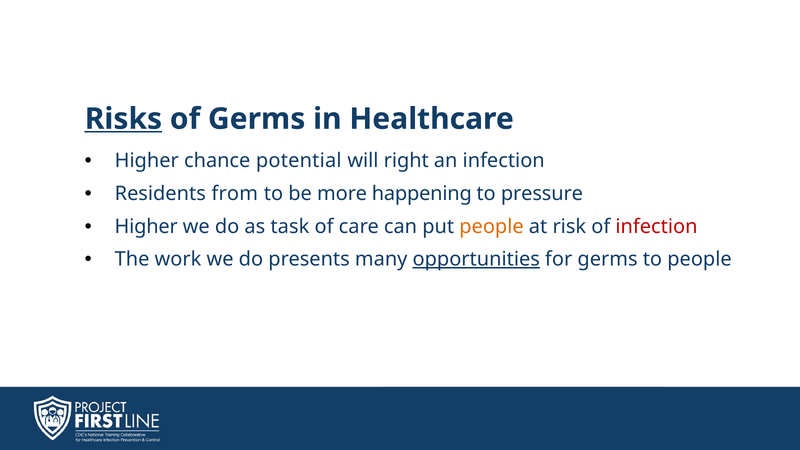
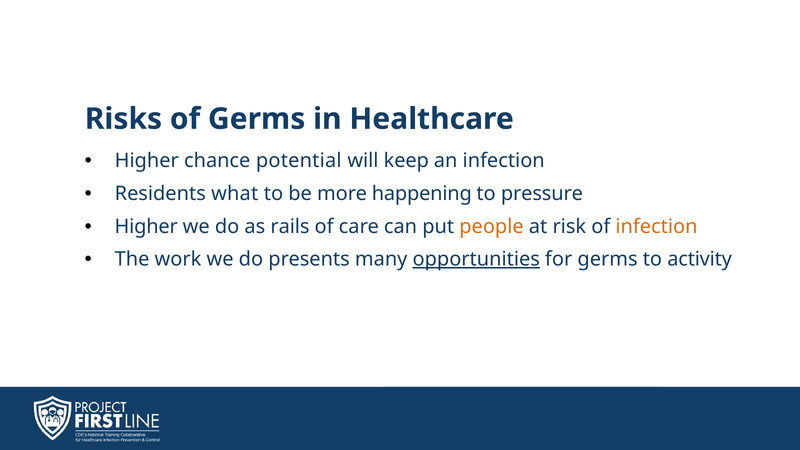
Risks underline: present -> none (123, 119)
right: right -> keep (406, 161)
Residents from: from -> what (235, 194)
task: task -> rails (290, 226)
infection colour: red -> orange (656, 226)
to people: people -> activity (700, 259)
